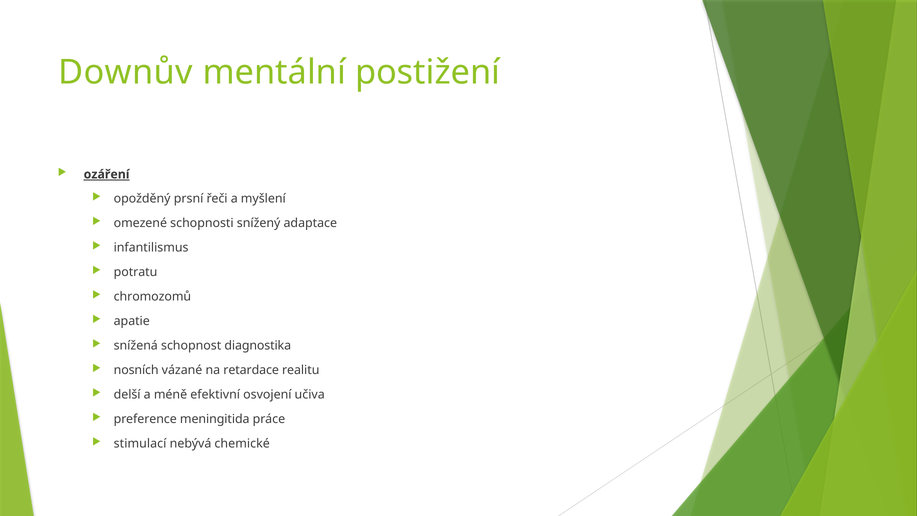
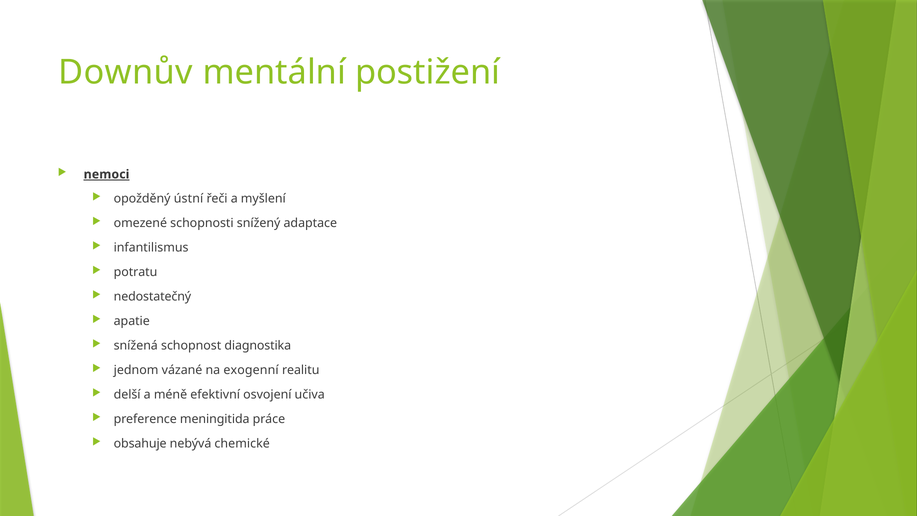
ozáření: ozáření -> nemoci (107, 174)
prsní: prsní -> ústní (189, 199)
chromozomů: chromozomů -> nedostatečný (152, 297)
nosních: nosních -> jednom (136, 370)
retardace: retardace -> exogenní (251, 370)
stimulací: stimulací -> obsahuje (140, 444)
